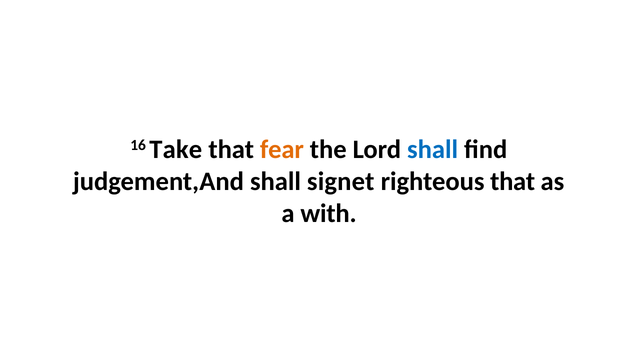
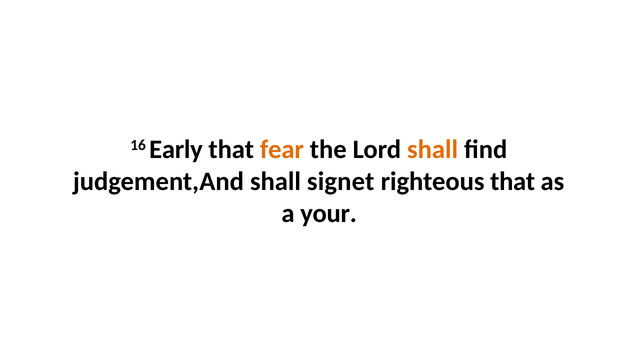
Take: Take -> Early (176, 149)
shall colour: blue -> orange (433, 149)
with: with -> your (329, 213)
